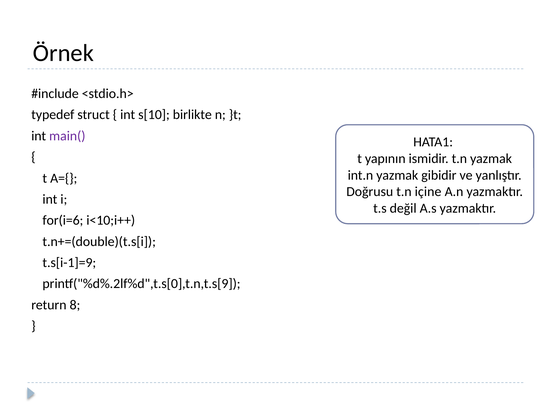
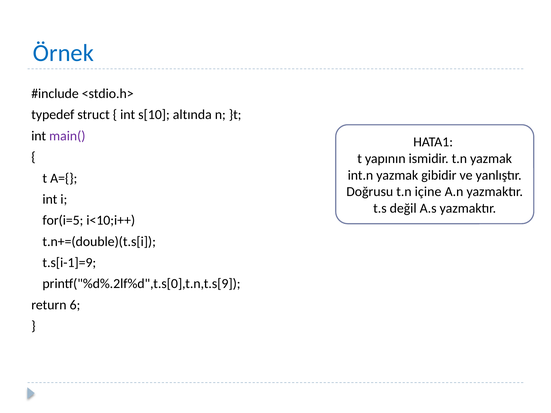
Örnek colour: black -> blue (63, 53)
birlikte: birlikte -> altında (192, 115)
for(i=6: for(i=6 -> for(i=5 (63, 220)
8: 8 -> 6 (75, 305)
